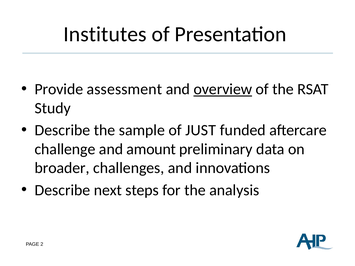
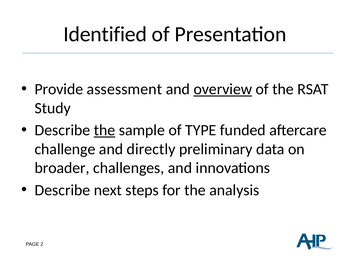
Institutes: Institutes -> Identified (105, 34)
the underline: none -> present (105, 130)
JUST: JUST -> TYPE (201, 130)
amount: amount -> directly (151, 149)
